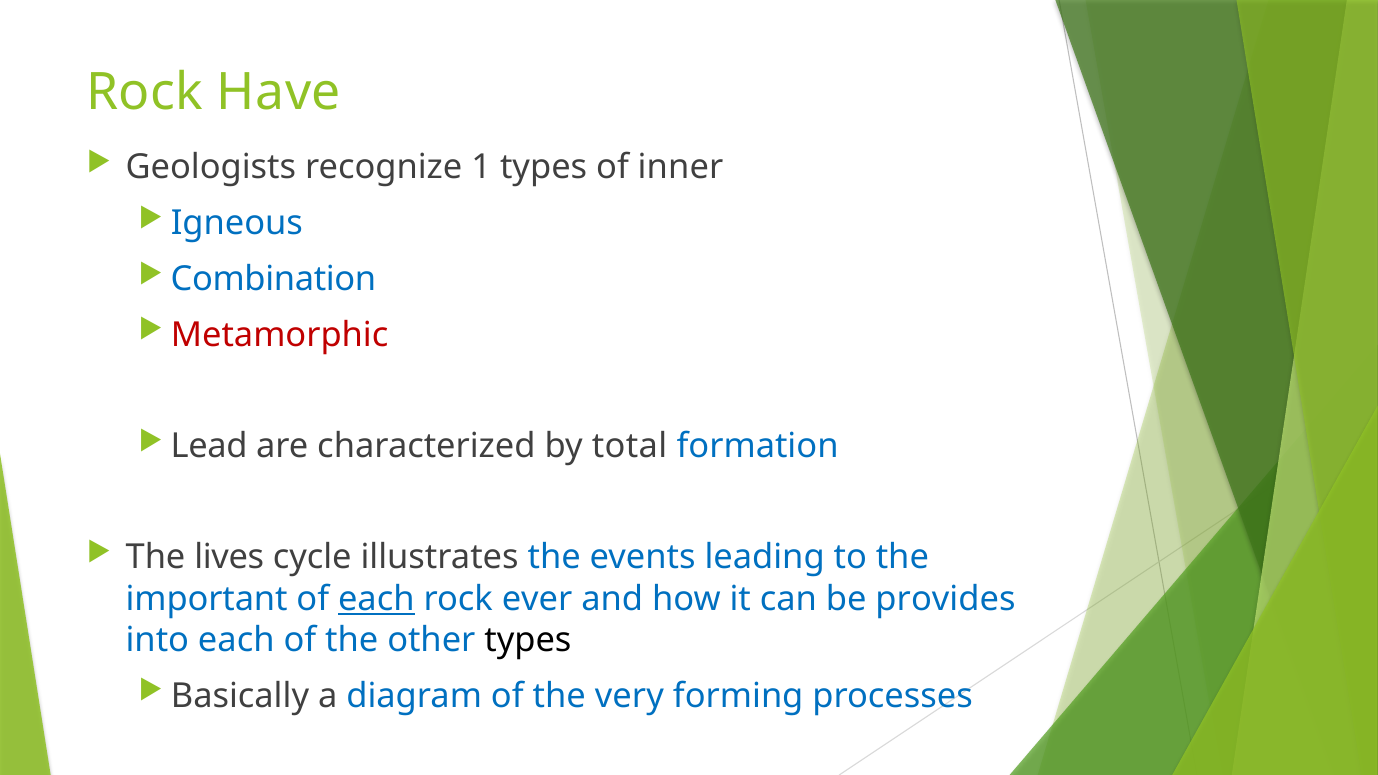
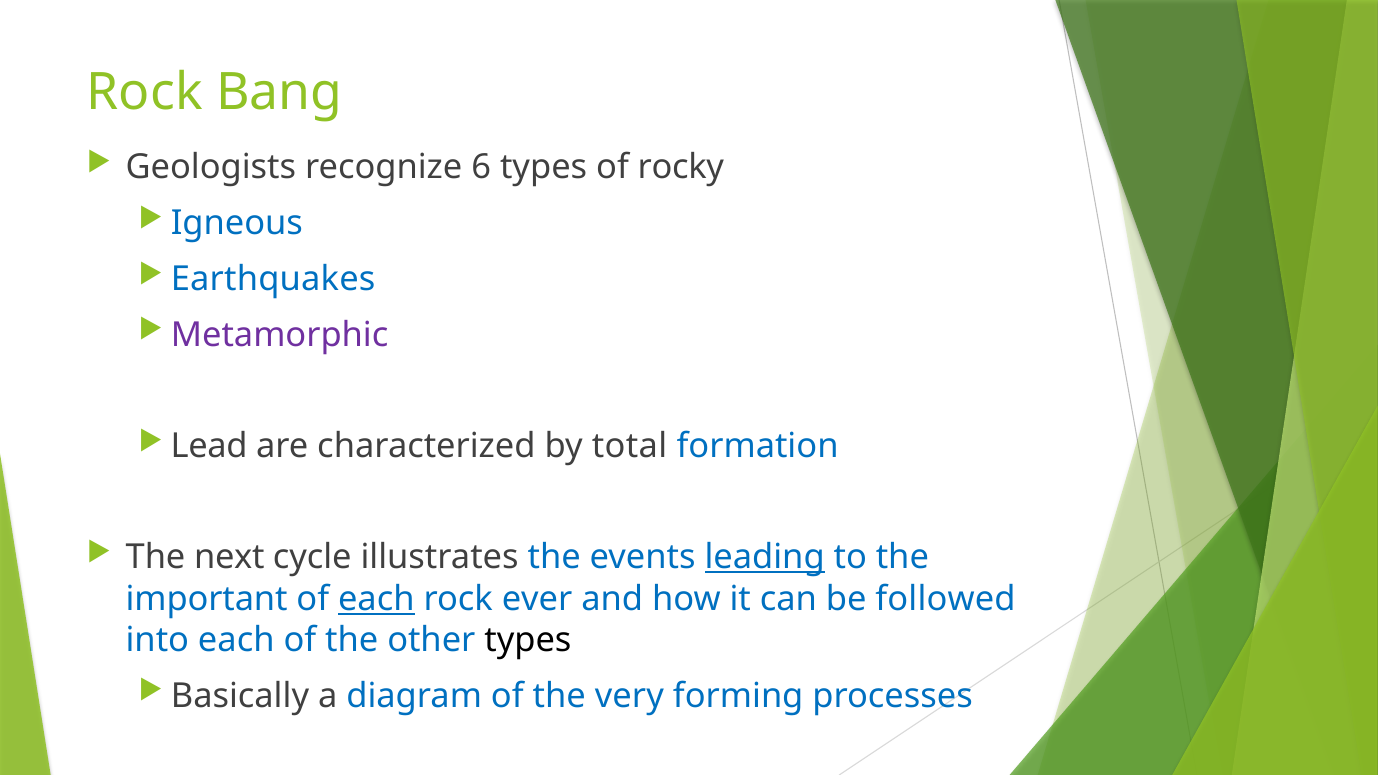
Have: Have -> Bang (279, 92)
1: 1 -> 6 (481, 168)
inner: inner -> rocky (681, 168)
Combination: Combination -> Earthquakes (273, 279)
Metamorphic colour: red -> purple (280, 335)
lives: lives -> next (229, 558)
leading underline: none -> present (765, 558)
provides: provides -> followed (946, 599)
